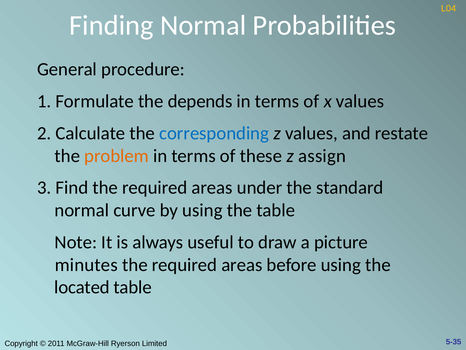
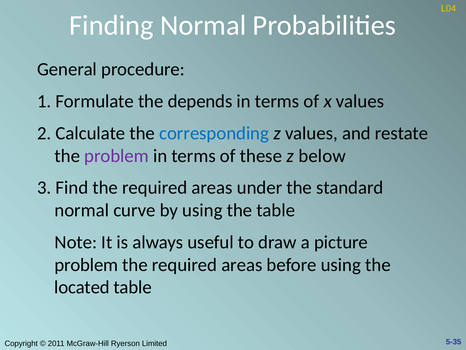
problem colour: orange -> purple (117, 156)
assign: assign -> below (322, 156)
minutes: minutes -> problem (86, 264)
